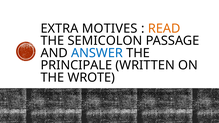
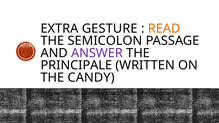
MOTIVES: MOTIVES -> GESTURE (110, 29)
ANSWER colour: blue -> purple (97, 53)
WROTE: WROTE -> CANDY (91, 78)
